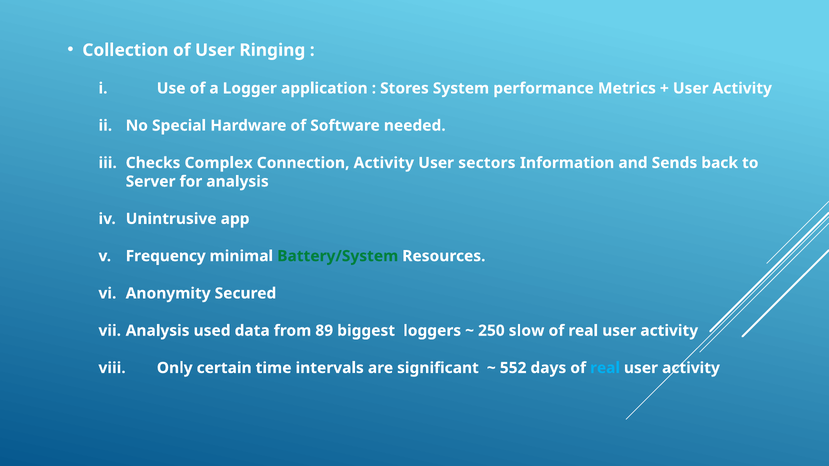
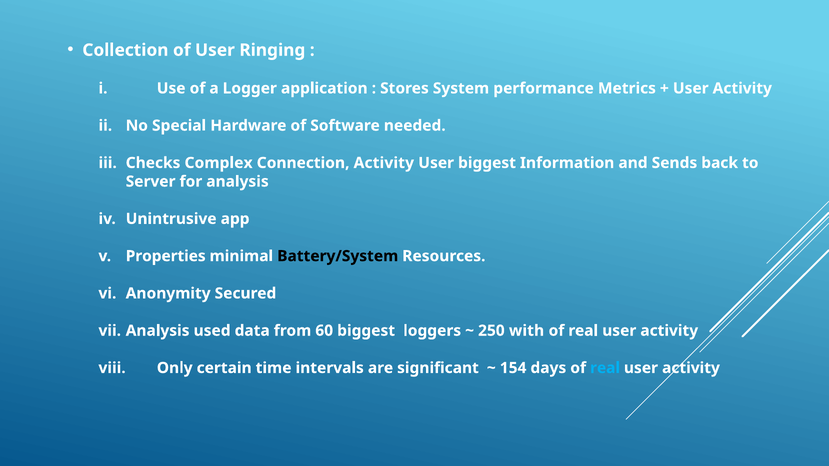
User sectors: sectors -> biggest (487, 163)
Frequency: Frequency -> Properties (166, 256)
Battery/System colour: green -> black (338, 256)
89: 89 -> 60 (324, 331)
slow: slow -> with (527, 331)
552: 552 -> 154 (513, 368)
